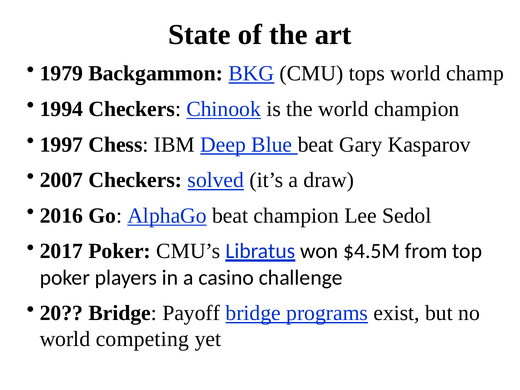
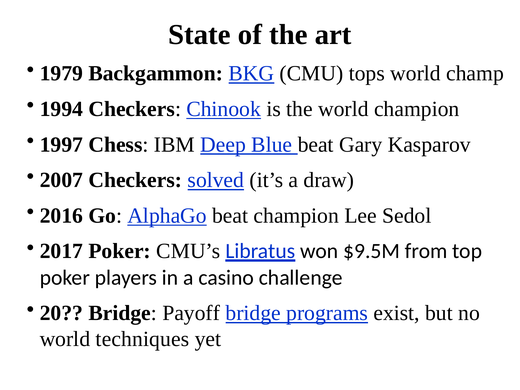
$4.5M: $4.5M -> $9.5M (372, 251)
competing: competing -> techniques (142, 339)
